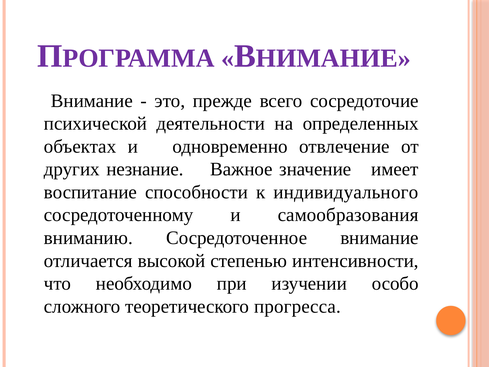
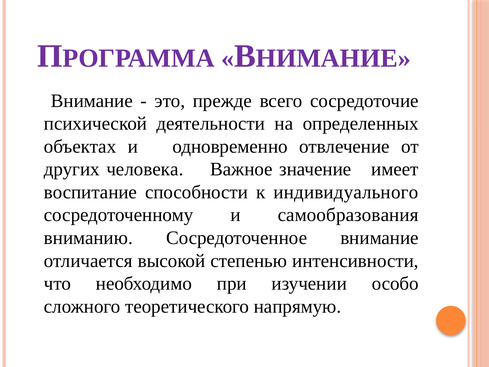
незнание: незнание -> человека (145, 169)
прогресса: прогресса -> напрямую (298, 306)
